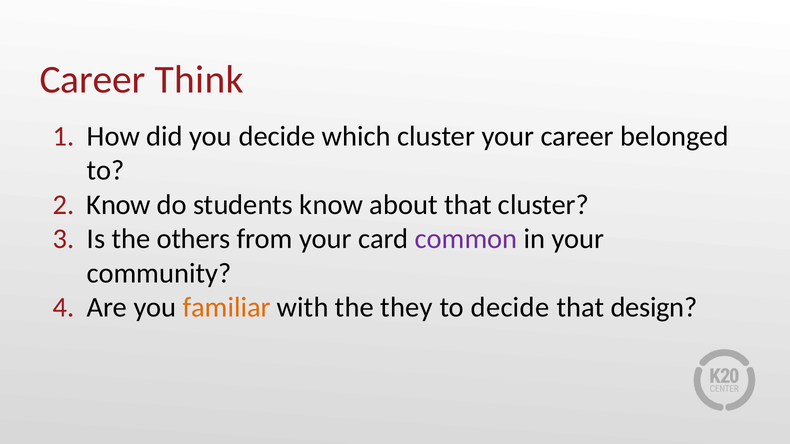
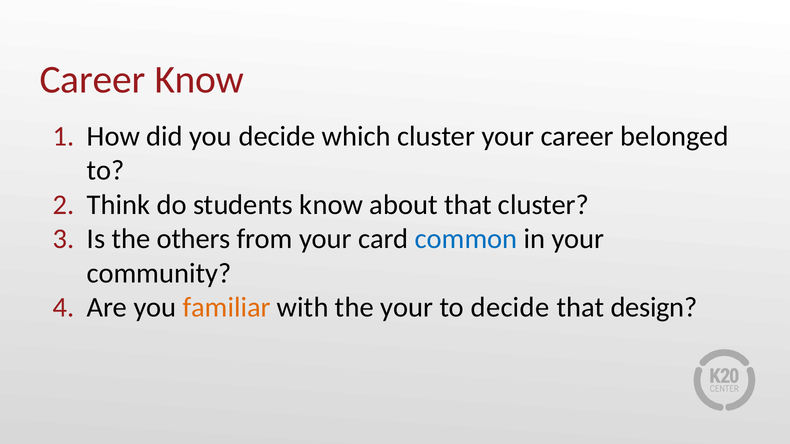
Career Think: Think -> Know (199, 80)
Know: Know -> Think (119, 205)
common colour: purple -> blue (466, 239)
the they: they -> your (407, 308)
